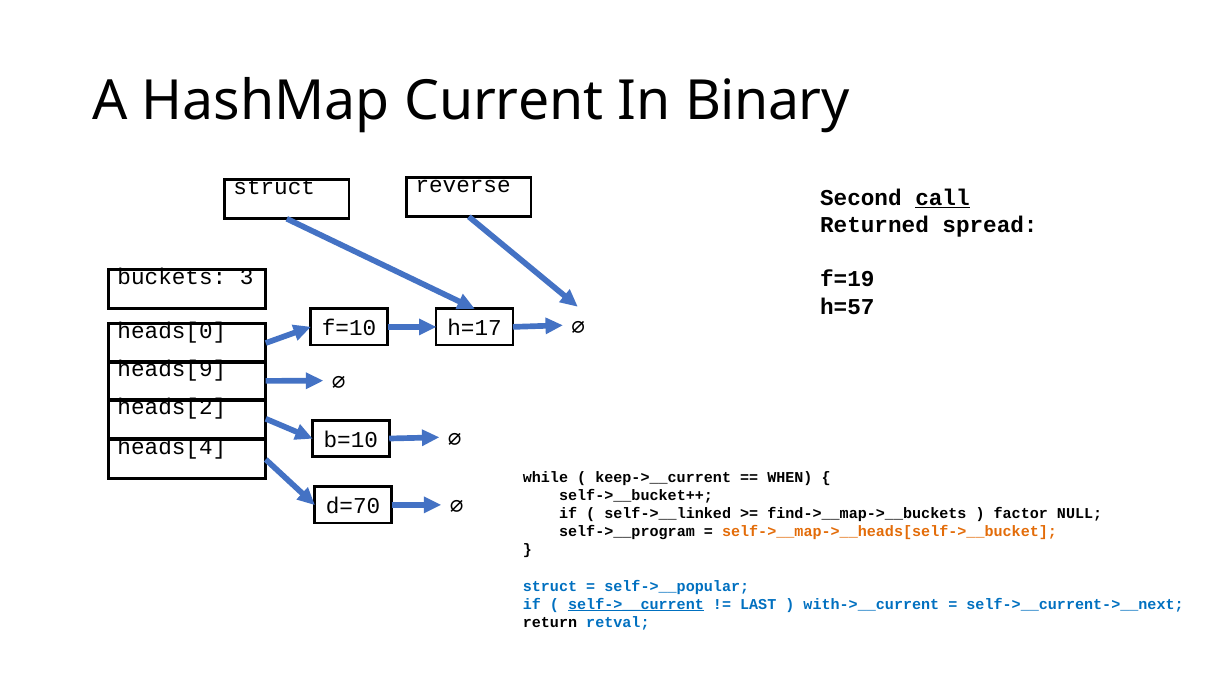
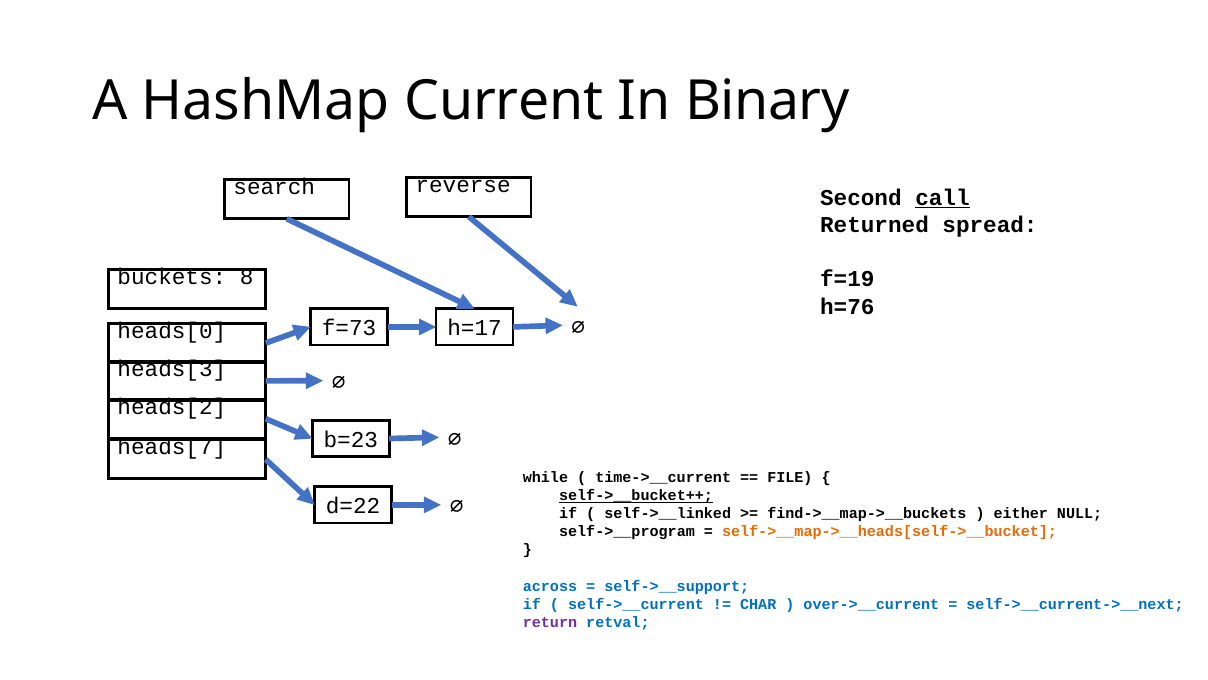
struct: struct -> search (274, 187)
3: 3 -> 8 (247, 277)
h=57: h=57 -> h=76 (847, 306)
f=10: f=10 -> f=73 (349, 328)
heads[9: heads[9 -> heads[3 (172, 369)
b=10: b=10 -> b=23 (351, 440)
heads[4: heads[4 -> heads[7 (172, 447)
keep->__current: keep->__current -> time->__current (663, 477)
WHEN: WHEN -> FILE (790, 477)
self->__bucket++ underline: none -> present (636, 495)
d=70: d=70 -> d=22 (353, 506)
factor: factor -> either (1021, 513)
struct: struct -> across (550, 586)
self->__popular: self->__popular -> self->__support (677, 586)
self->__current underline: present -> none (636, 604)
LAST: LAST -> CHAR (758, 604)
with->__current: with->__current -> over->__current (871, 604)
return colour: black -> purple (550, 622)
